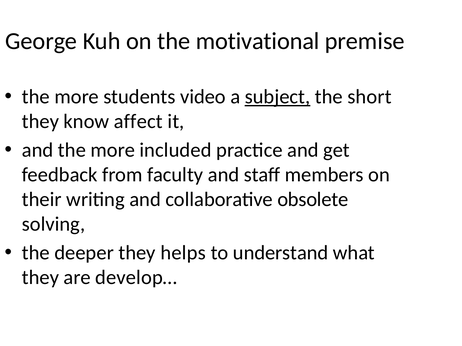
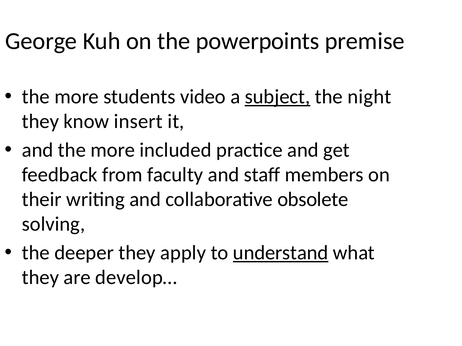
motivational: motivational -> powerpoints (258, 41)
short: short -> night (369, 97)
affect: affect -> insert (138, 122)
helps: helps -> apply (183, 253)
understand underline: none -> present (281, 253)
